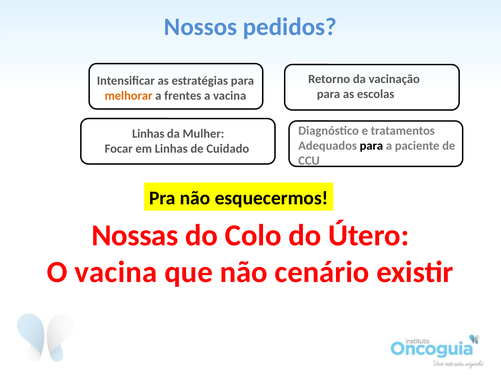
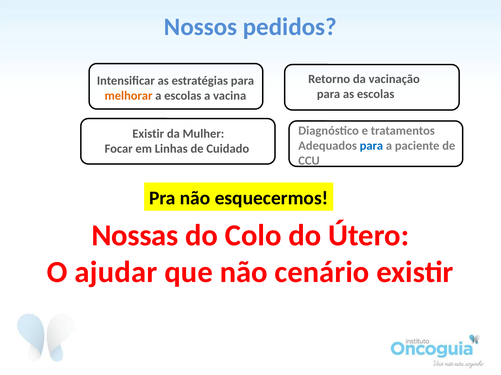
a frentes: frentes -> escolas (183, 96)
Linhas: Linhas -> Existir (148, 134)
para colour: black -> blue (371, 146)
O vacina: vacina -> ajudar (116, 273)
